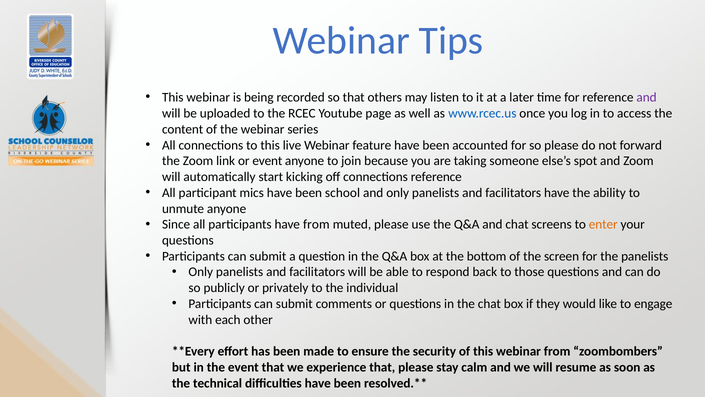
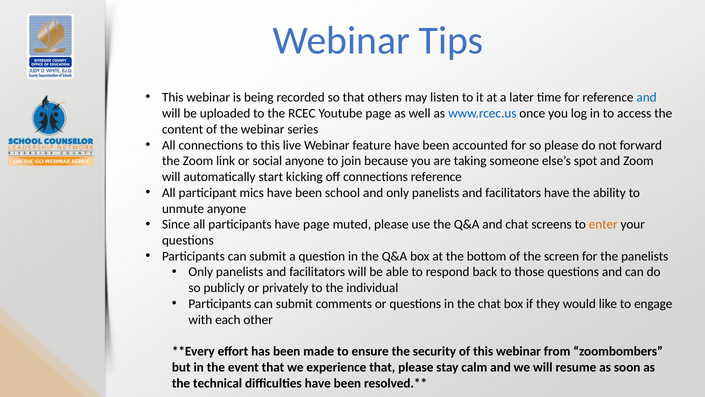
and colour: purple -> blue (647, 97)
or event: event -> social (267, 161)
have from: from -> page (316, 224)
